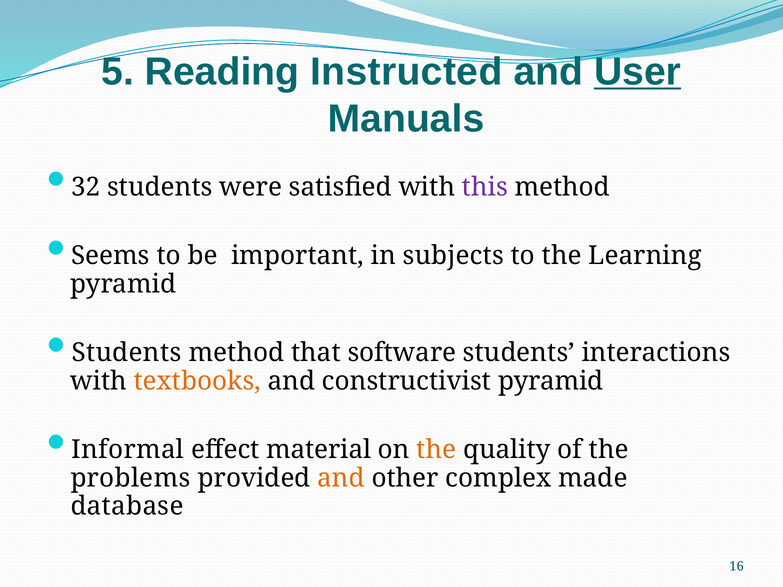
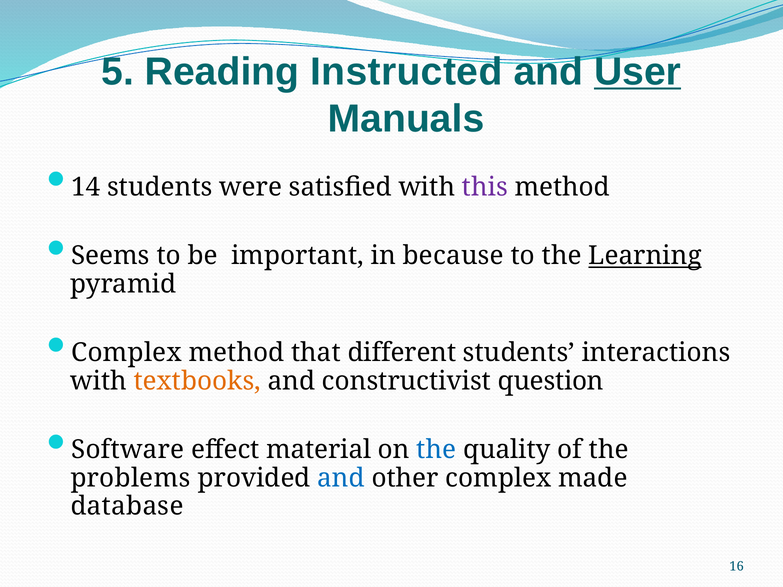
32: 32 -> 14 (86, 187)
subjects: subjects -> because (453, 256)
Learning underline: none -> present (645, 256)
Students: Students -> Complex (127, 353)
software: software -> different (402, 353)
constructivist pyramid: pyramid -> question (551, 381)
Informal: Informal -> Software (128, 450)
the colour: orange -> blue (436, 450)
and colour: orange -> blue (341, 478)
